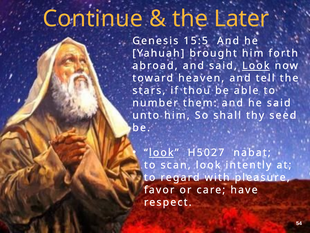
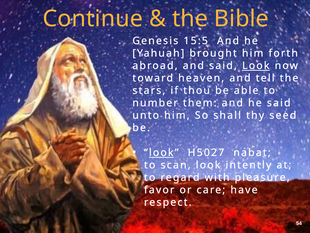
Later: Later -> Bible (241, 19)
